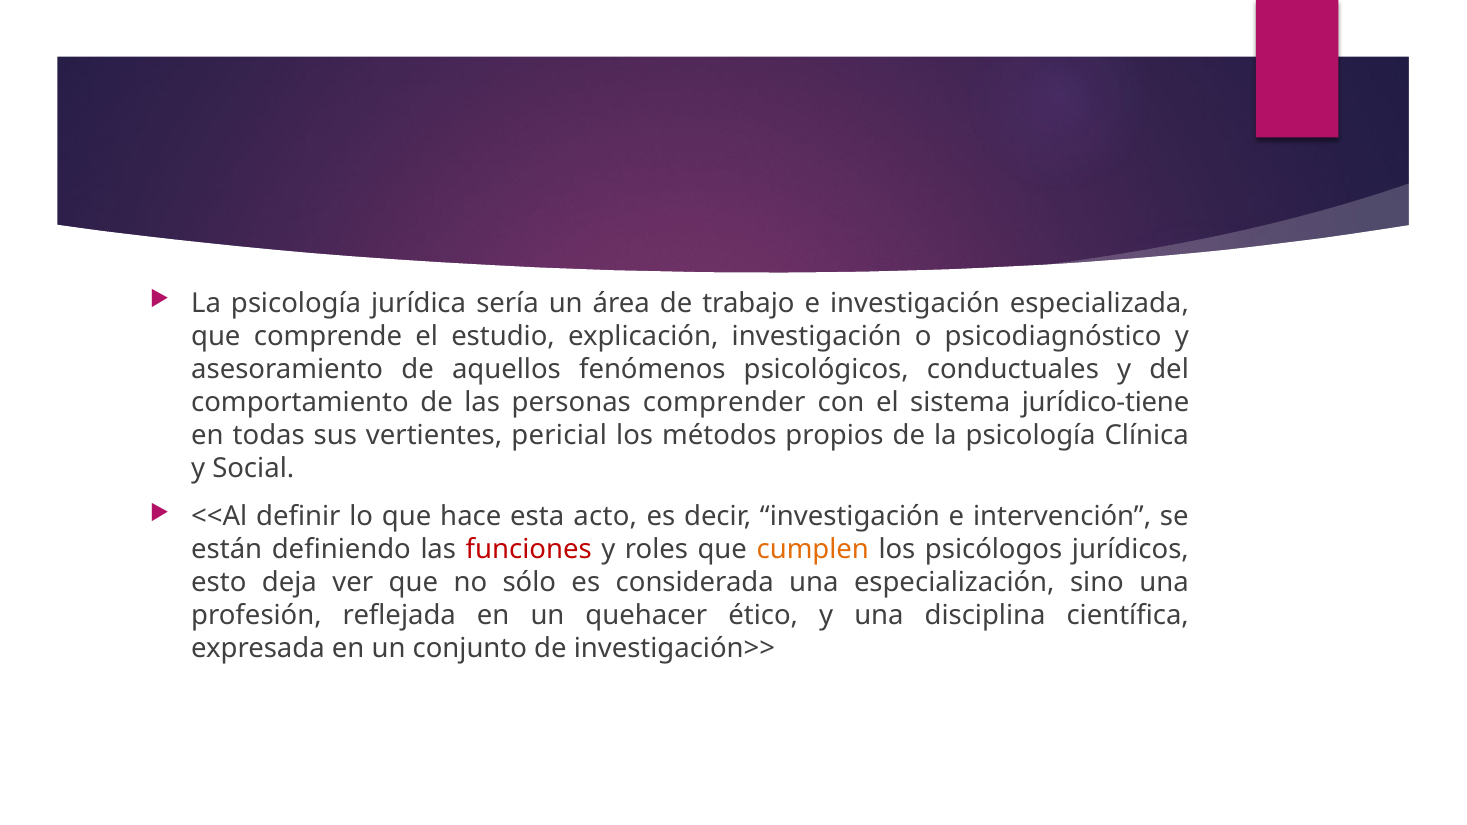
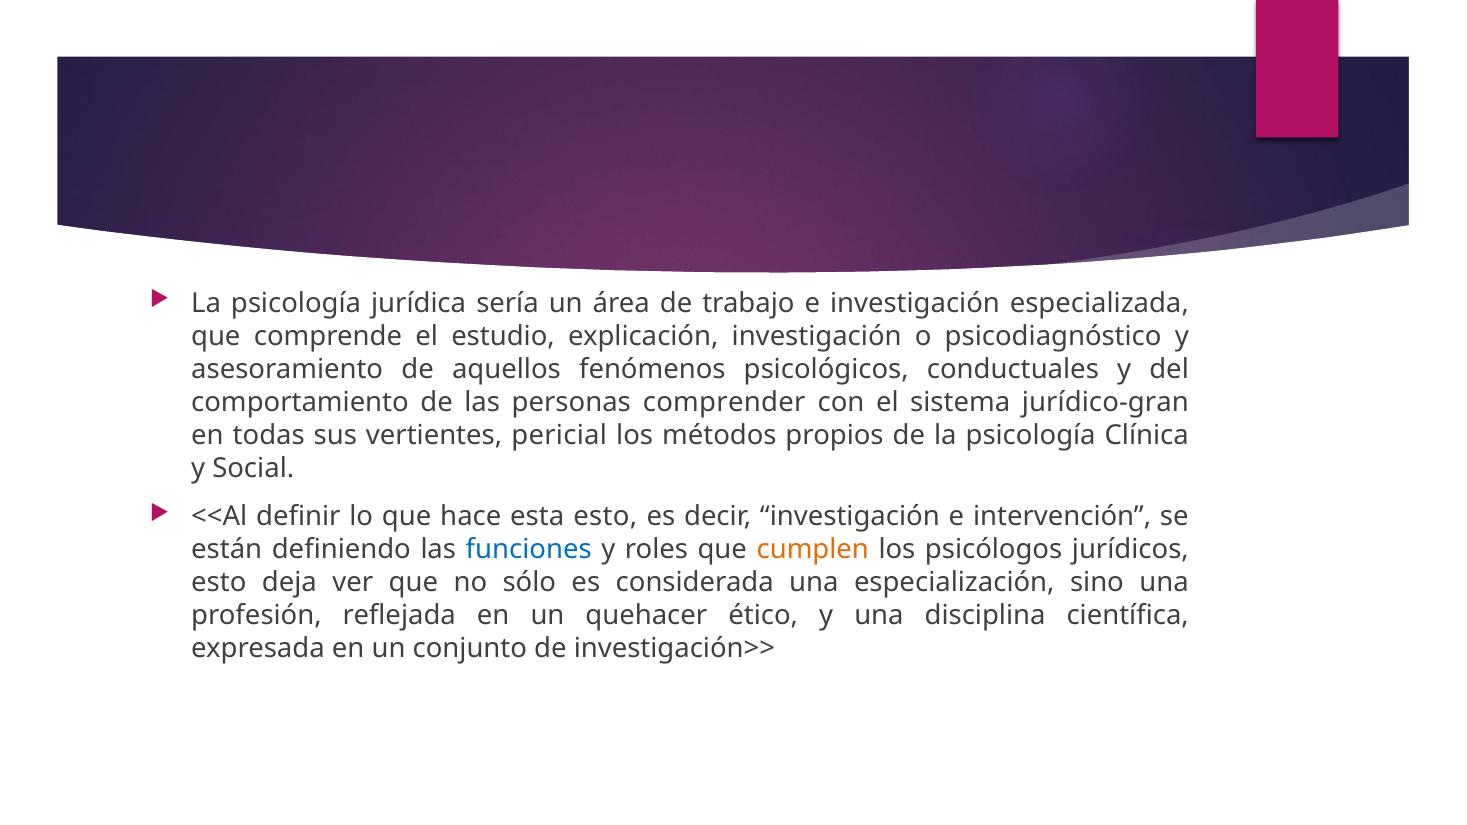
jurídico-tiene: jurídico-tiene -> jurídico-gran (1105, 403)
esta acto: acto -> esto (605, 517)
funciones colour: red -> blue (529, 550)
